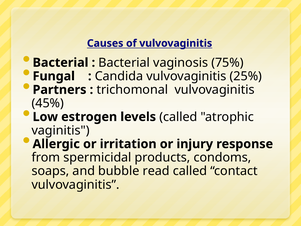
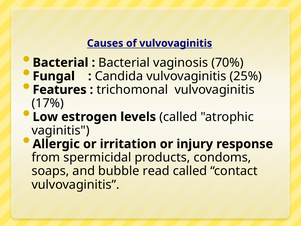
75%: 75% -> 70% (227, 63)
Partners: Partners -> Features (60, 90)
45%: 45% -> 17% (48, 103)
